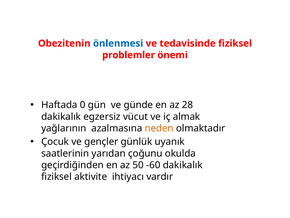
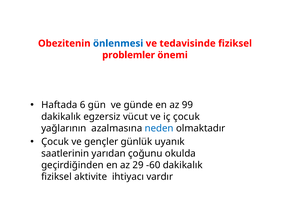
0: 0 -> 6 (83, 105)
28: 28 -> 99 (187, 105)
iç almak: almak -> çocuk (186, 116)
neden colour: orange -> blue (159, 128)
50: 50 -> 29 (138, 165)
